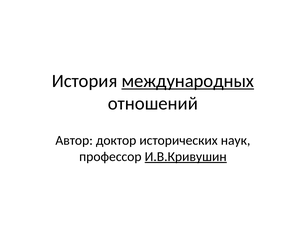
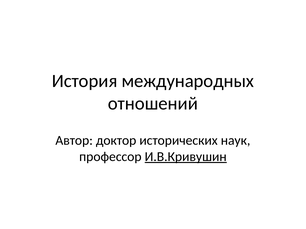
международных underline: present -> none (188, 81)
